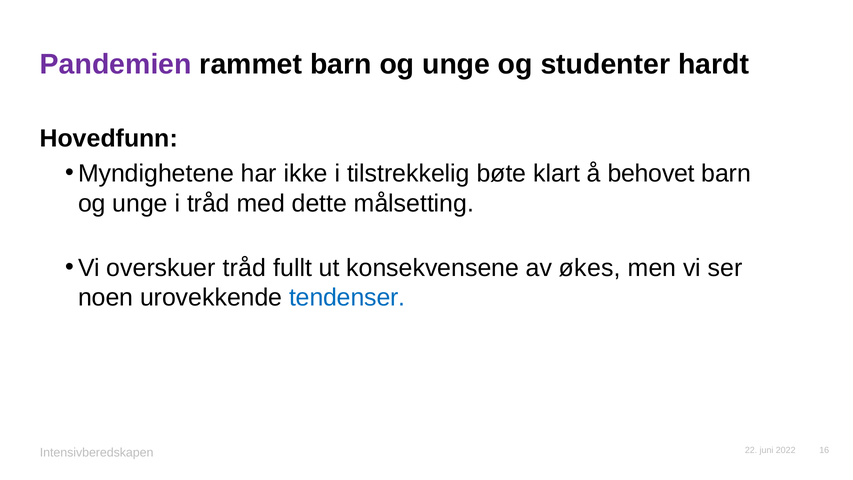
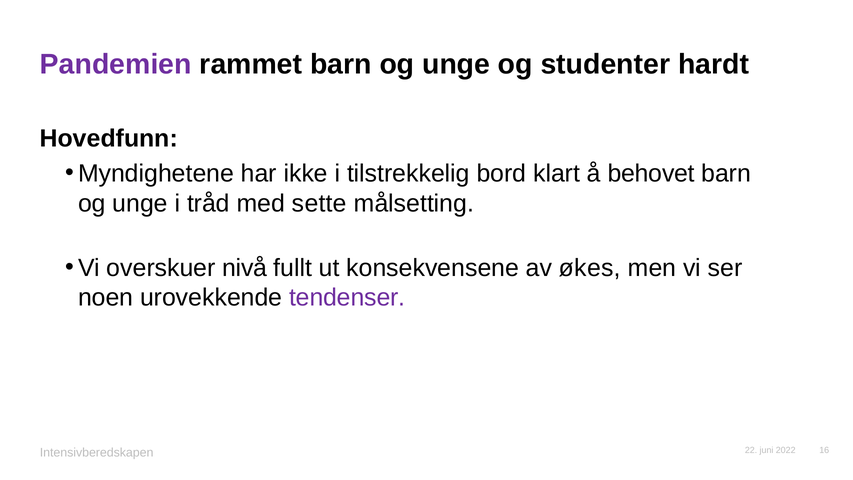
bøte: bøte -> bord (501, 173)
dette: dette -> sette (319, 203)
overskuer tråd: tråd -> nivå (245, 268)
tendenser colour: blue -> purple (347, 298)
